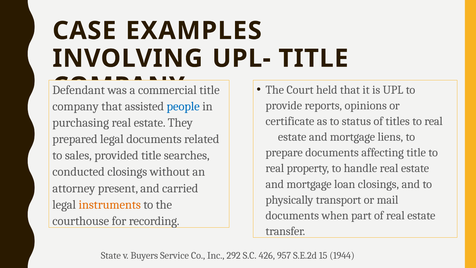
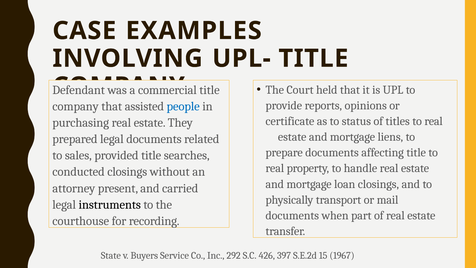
instruments colour: orange -> black (110, 204)
957: 957 -> 397 (284, 255)
1944: 1944 -> 1967 (342, 255)
